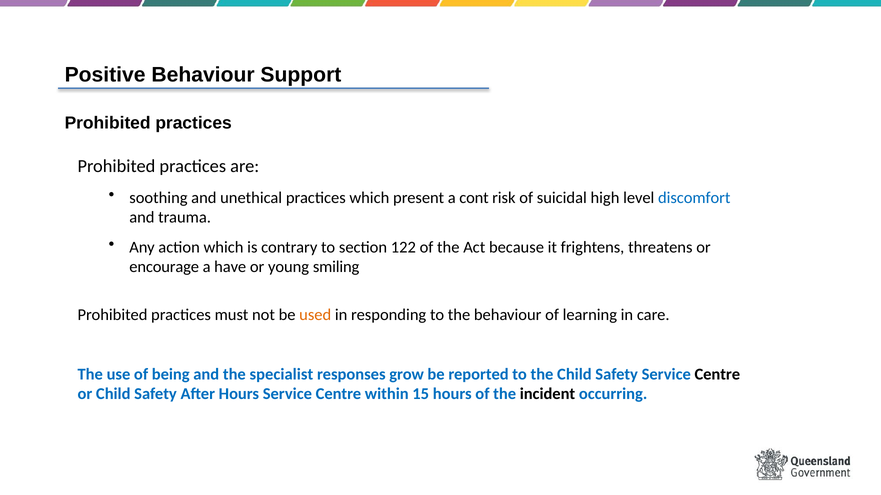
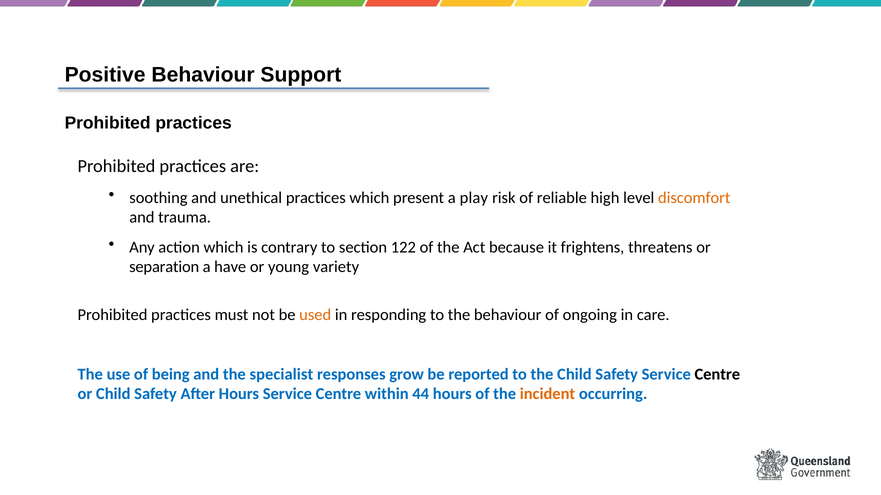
cont: cont -> play (474, 198)
suicidal: suicidal -> reliable (562, 198)
discomfort colour: blue -> orange (694, 198)
encourage: encourage -> separation (164, 267)
smiling: smiling -> variety (336, 267)
learning: learning -> ongoing (590, 315)
15: 15 -> 44 (421, 394)
incident colour: black -> orange (547, 394)
